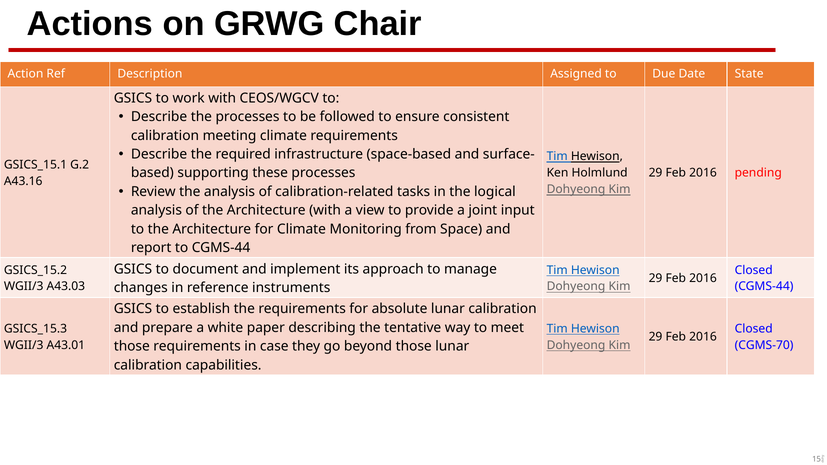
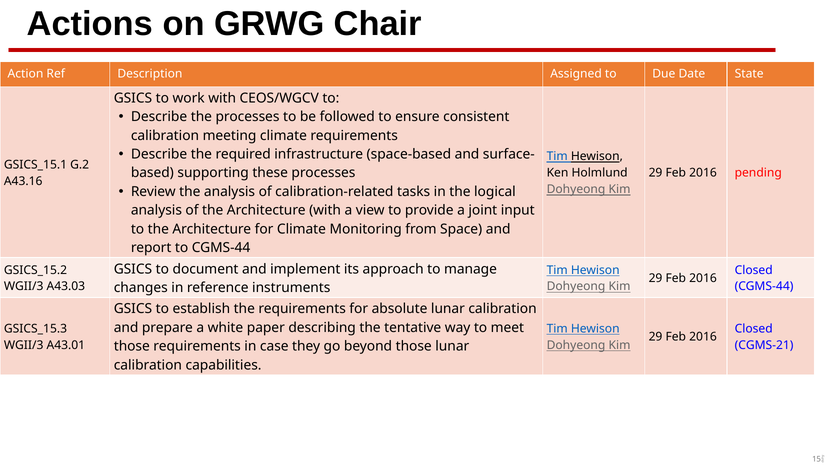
CGMS-70: CGMS-70 -> CGMS-21 (764, 345)
